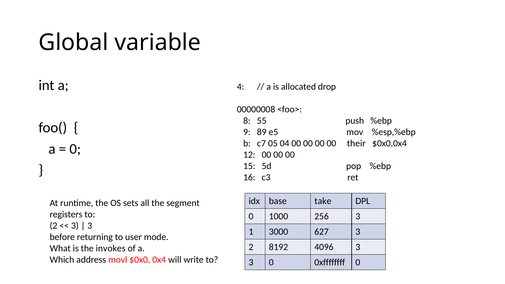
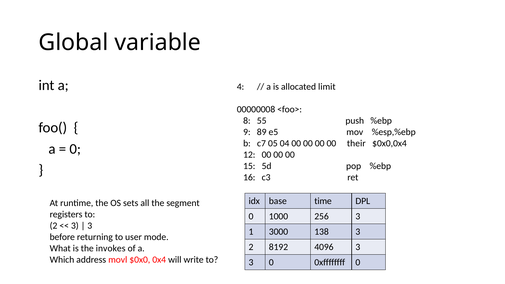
drop: drop -> limit (327, 87)
take: take -> time (323, 201)
627: 627 -> 138 (322, 232)
